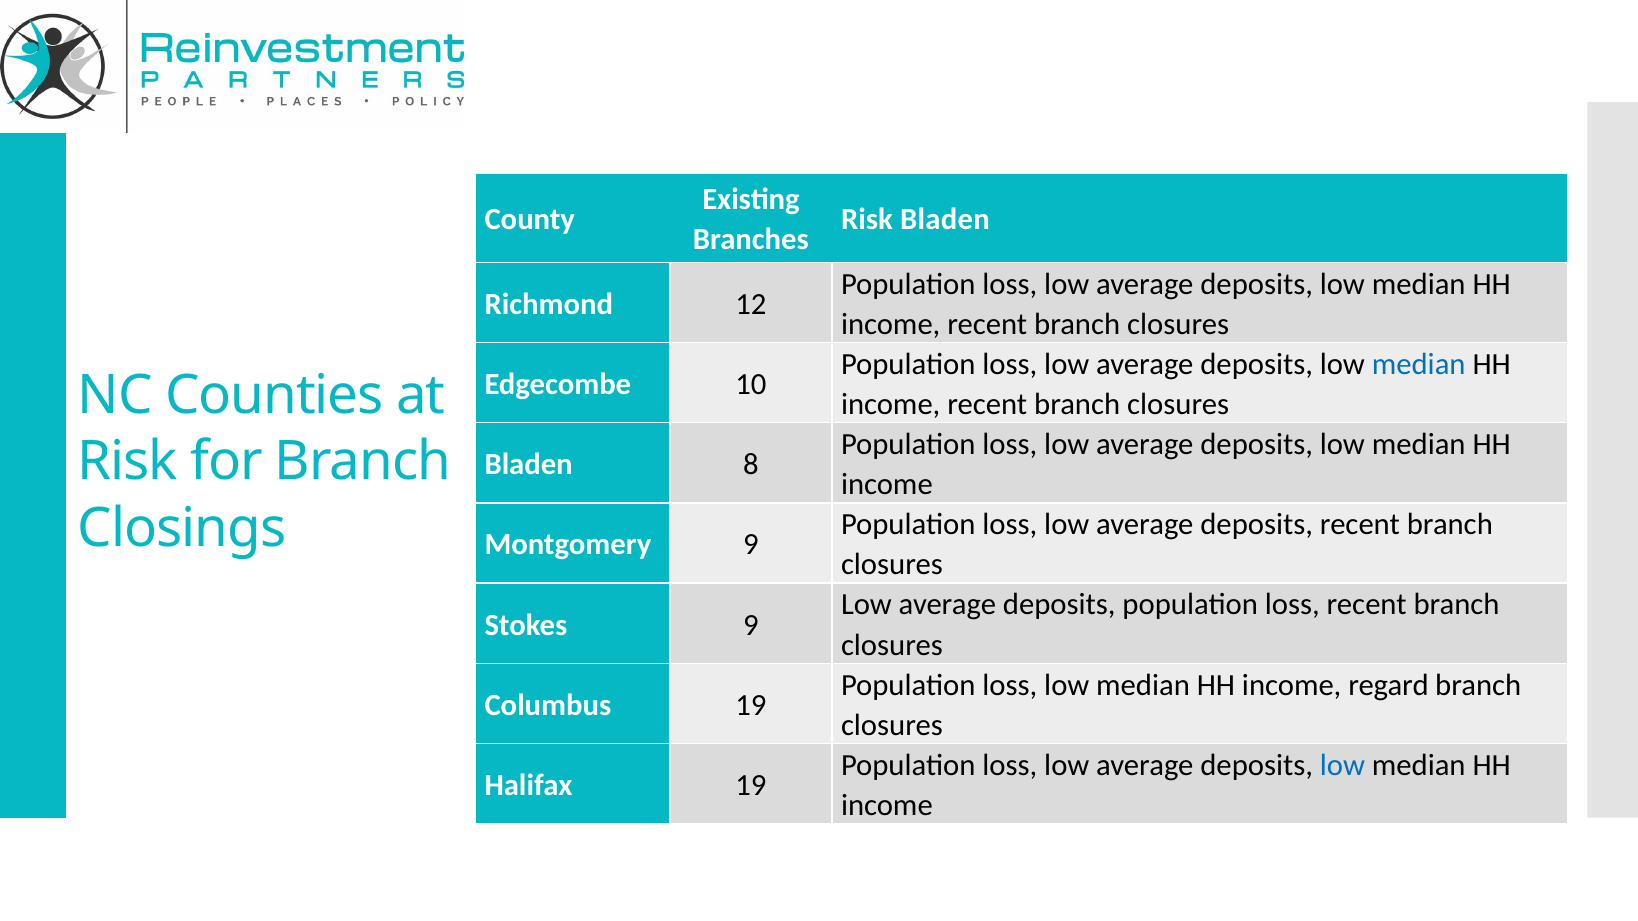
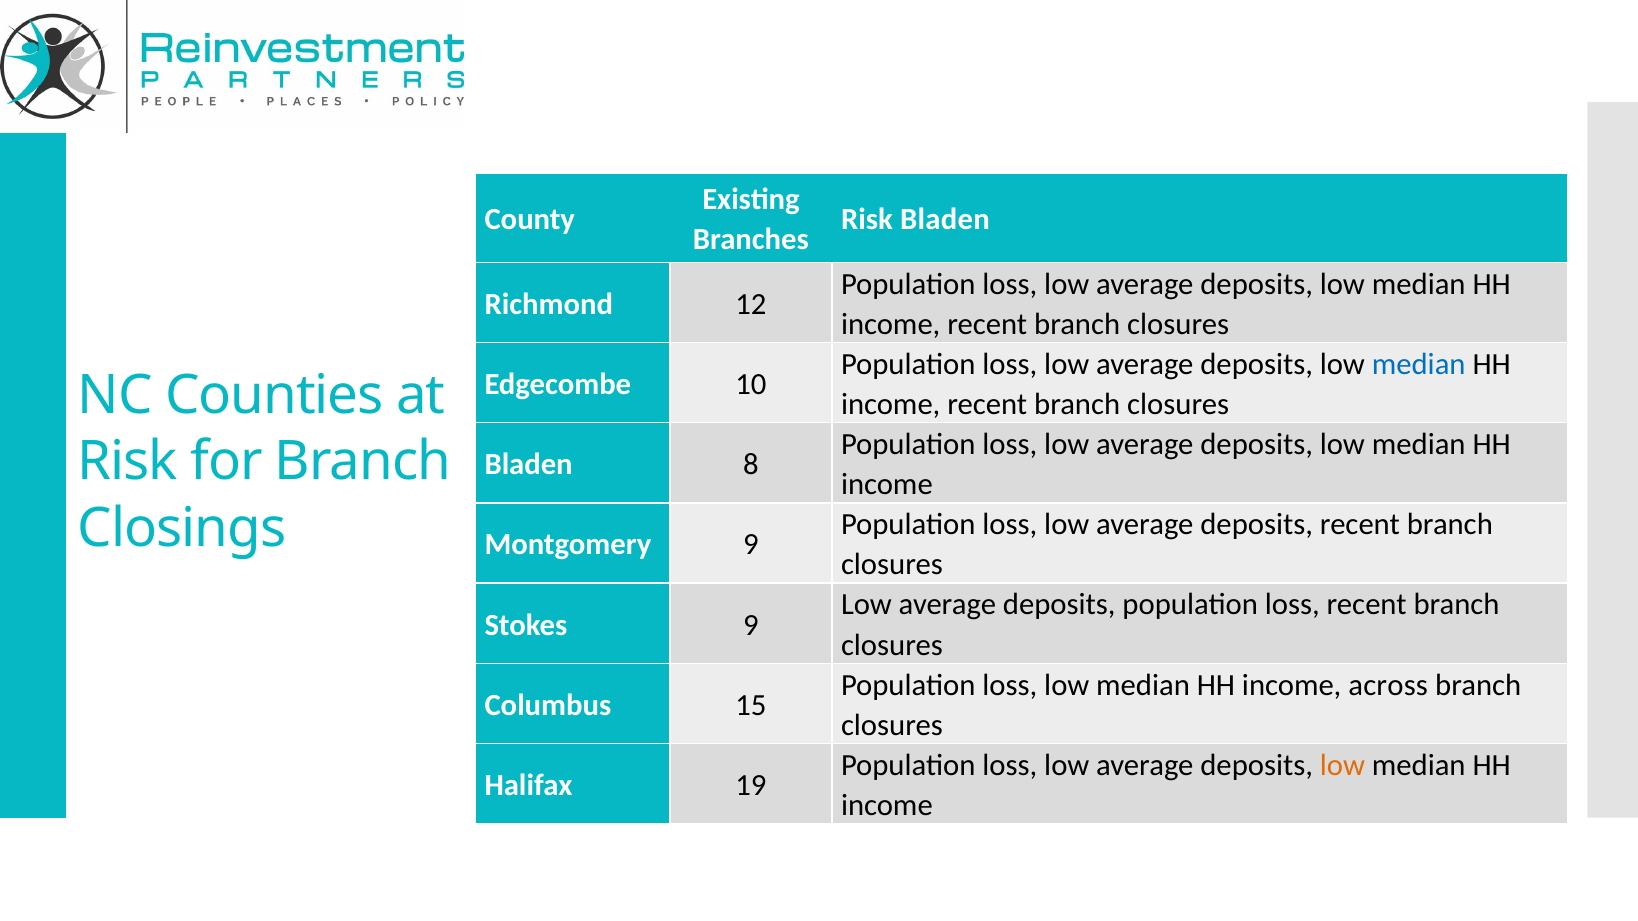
regard: regard -> across (1388, 685)
Columbus 19: 19 -> 15 (751, 705)
low colour: blue -> orange (1342, 766)
